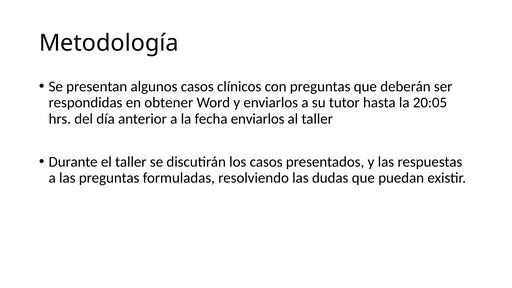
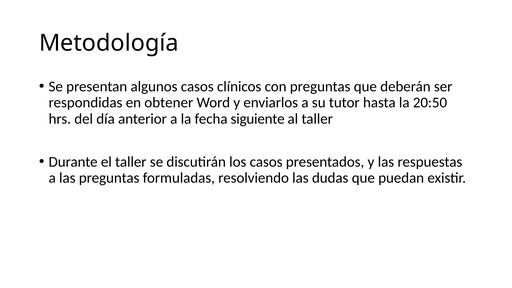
20:05: 20:05 -> 20:50 (430, 103)
fecha enviarlos: enviarlos -> siguiente (258, 119)
